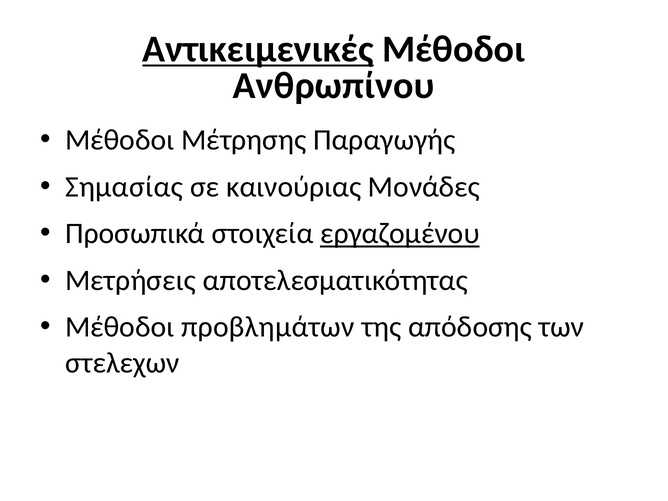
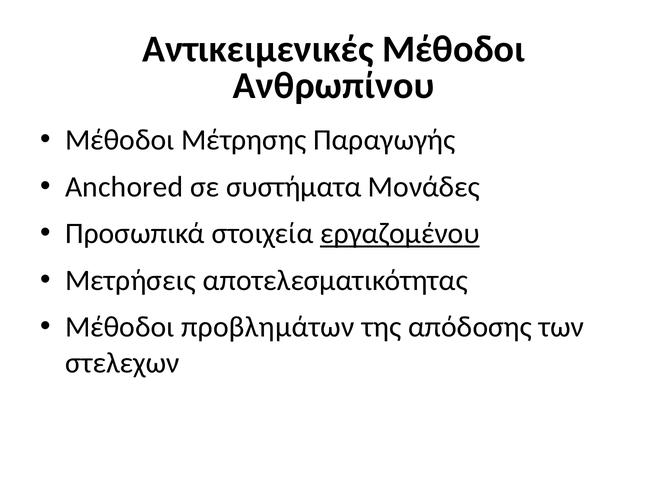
Αντικειμενικές underline: present -> none (258, 49)
Σημασίας: Σημασίας -> Anchored (124, 187)
καινούριας: καινούριας -> συστήματα (294, 187)
